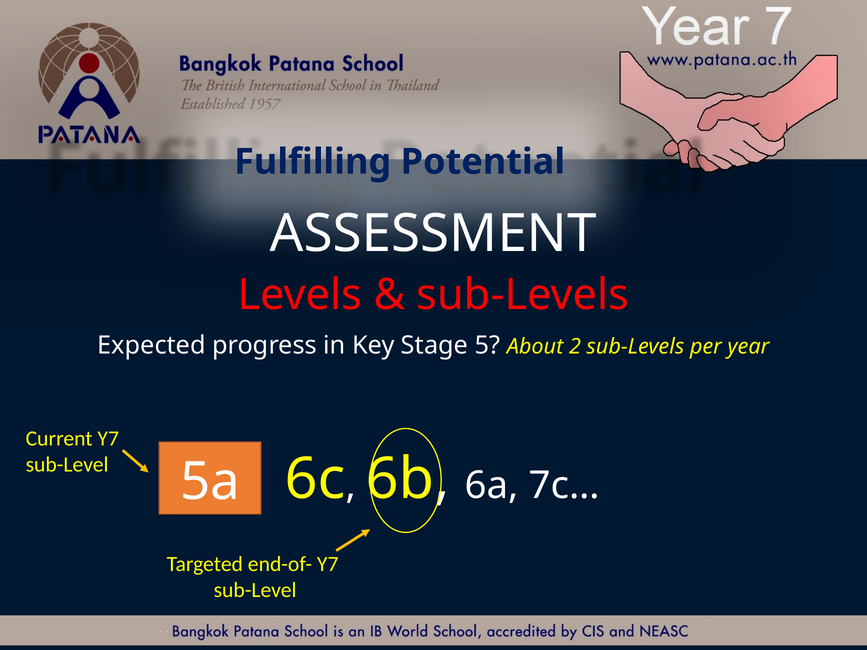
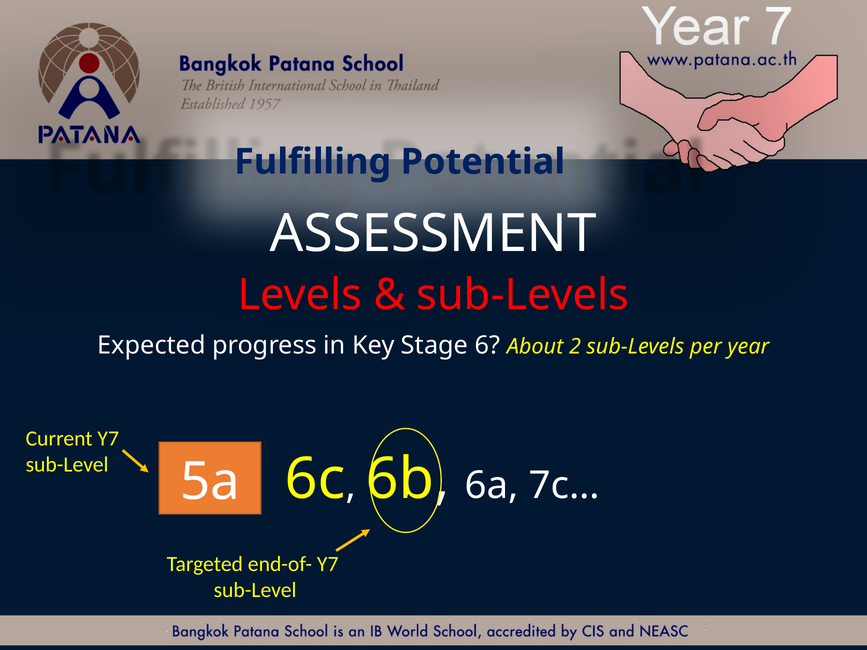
5: 5 -> 6 (487, 346)
